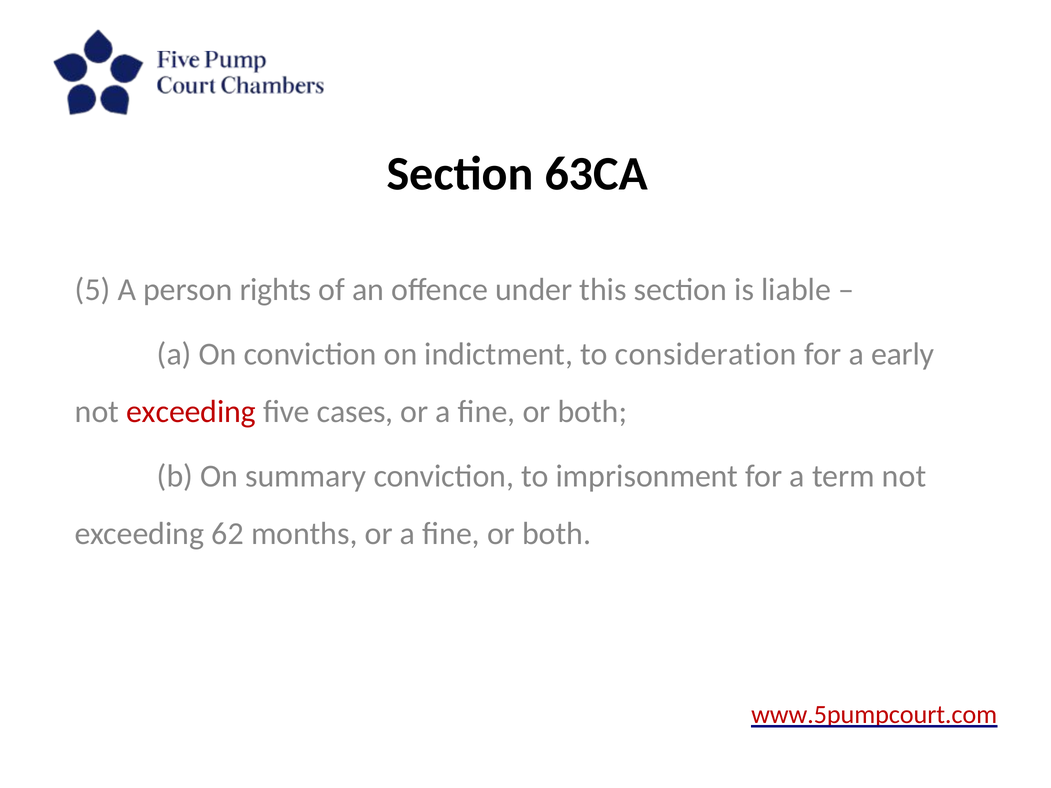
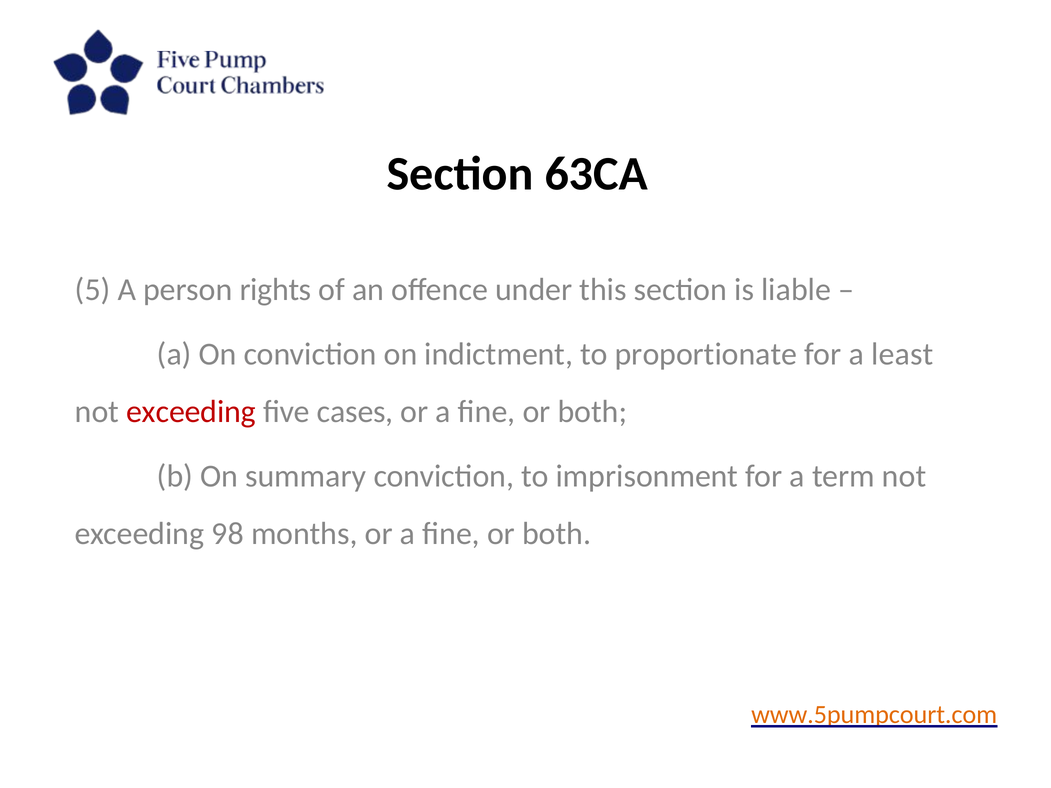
consideration: consideration -> proportionate (706, 354)
early: early -> least (902, 354)
62: 62 -> 98 (228, 534)
www.5pumpcourt.com colour: red -> orange (874, 715)
